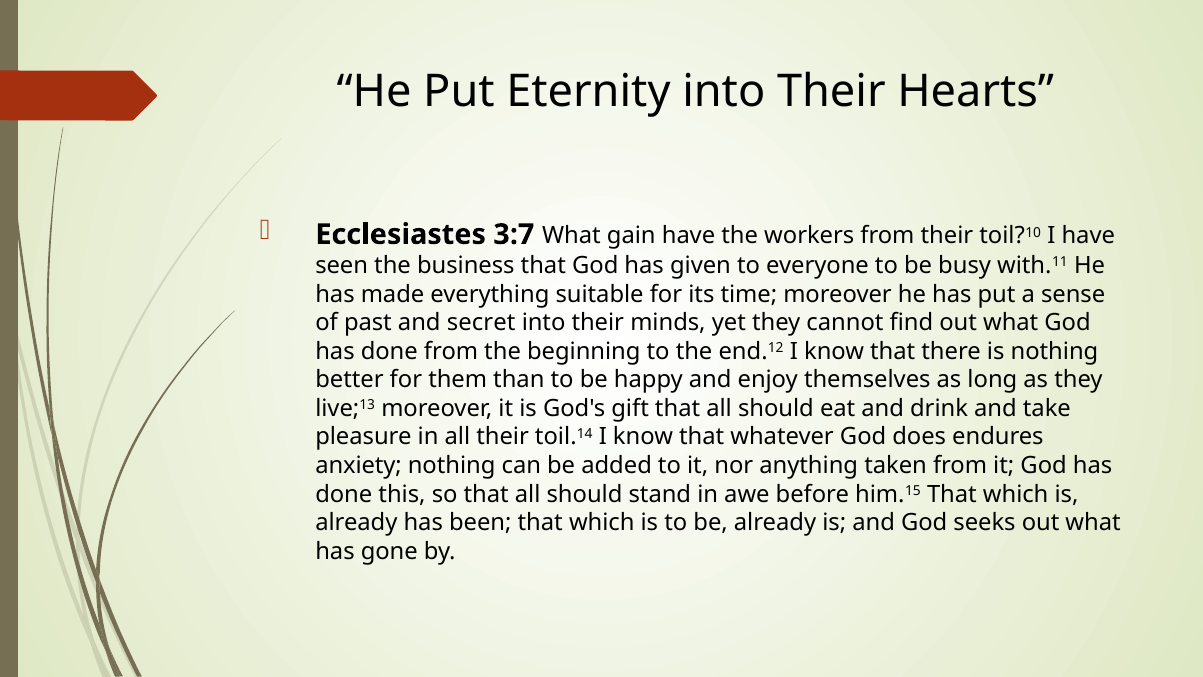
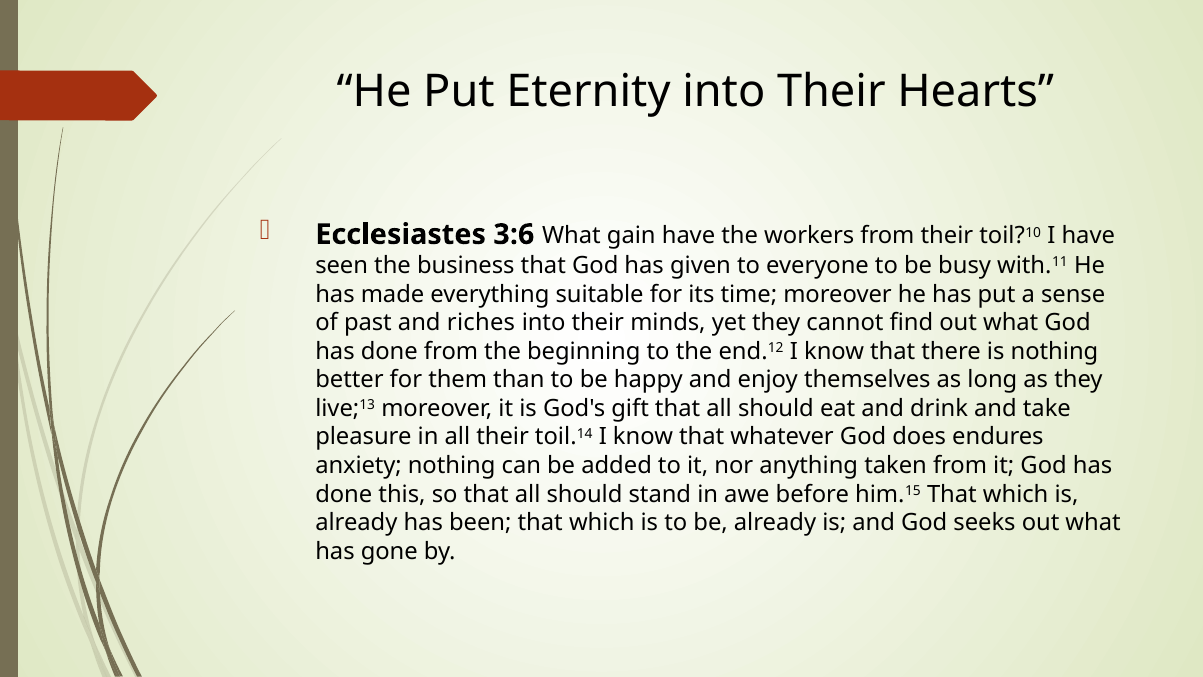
3:7: 3:7 -> 3:6 (514, 234)
secret: secret -> riches (481, 323)
